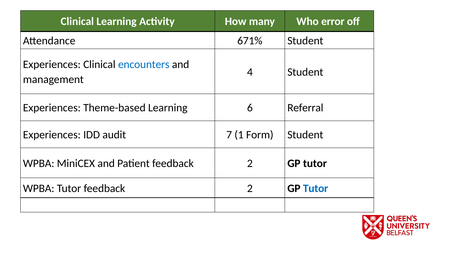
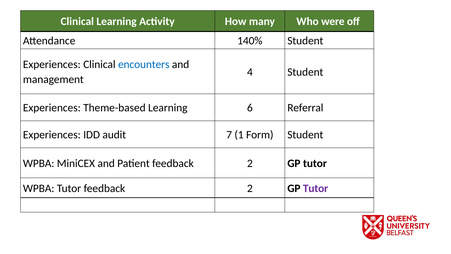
error: error -> were (333, 22)
671%: 671% -> 140% (250, 41)
Tutor colour: blue -> purple (316, 188)
